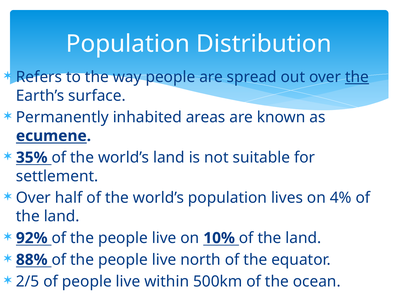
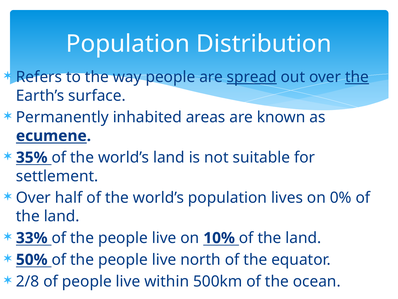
spread underline: none -> present (252, 77)
4%: 4% -> 0% (341, 197)
92%: 92% -> 33% (32, 238)
88%: 88% -> 50% (32, 259)
2/5: 2/5 -> 2/8 (28, 281)
